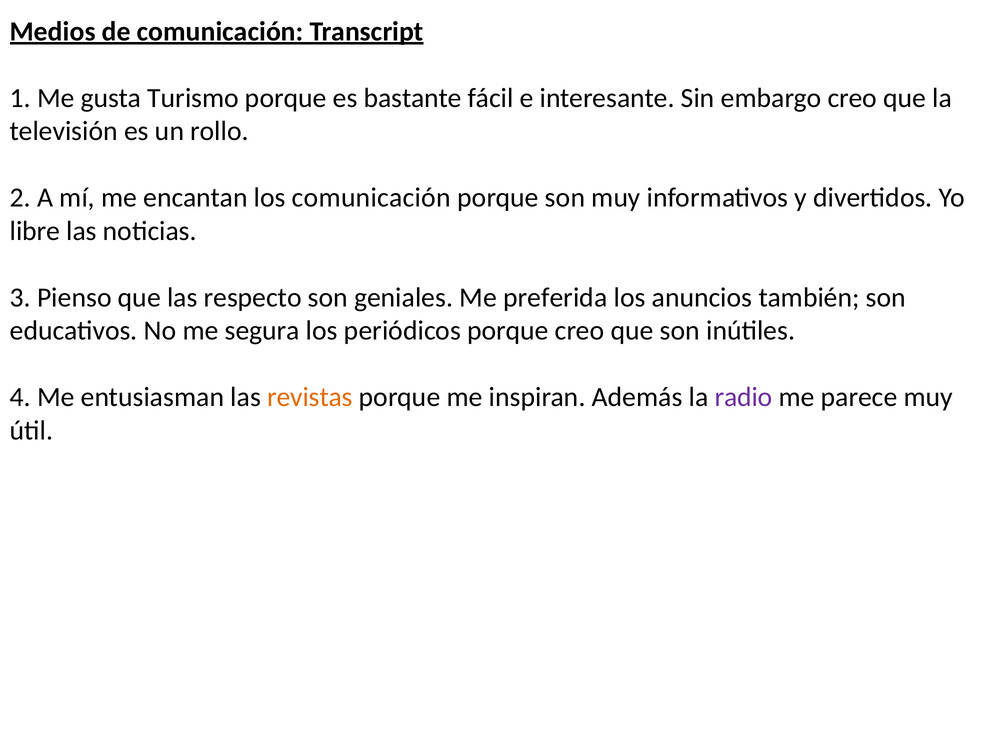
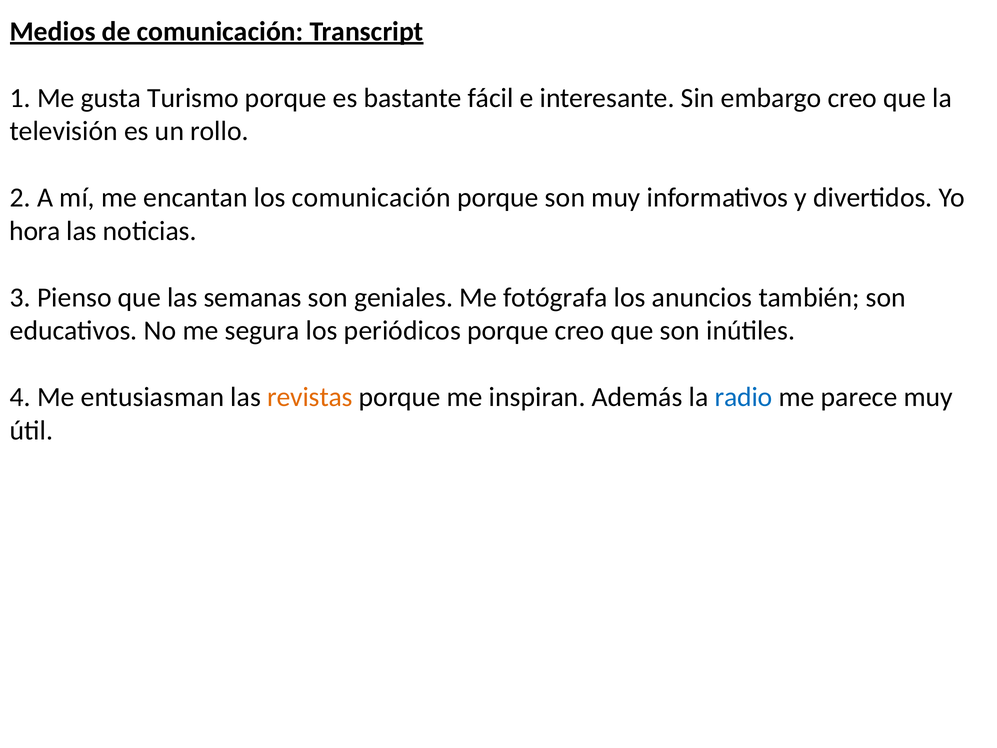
libre: libre -> hora (35, 231)
respecto: respecto -> semanas (253, 297)
preferida: preferida -> fotógrafa (555, 297)
radio colour: purple -> blue (744, 397)
